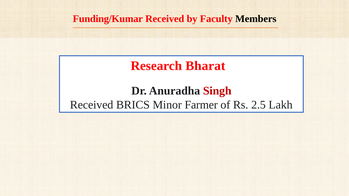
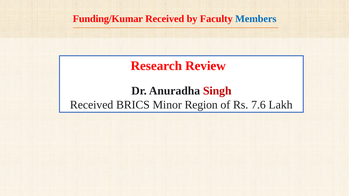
Members colour: black -> blue (256, 19)
Bharat: Bharat -> Review (205, 66)
Farmer: Farmer -> Region (201, 105)
2.5: 2.5 -> 7.6 (258, 105)
